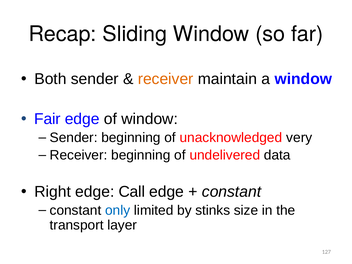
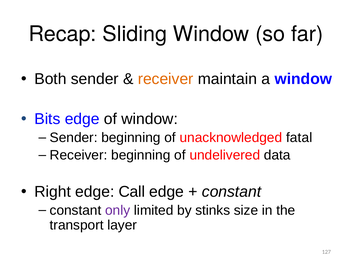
Fair: Fair -> Bits (47, 119)
very: very -> fatal (299, 138)
only colour: blue -> purple (118, 210)
